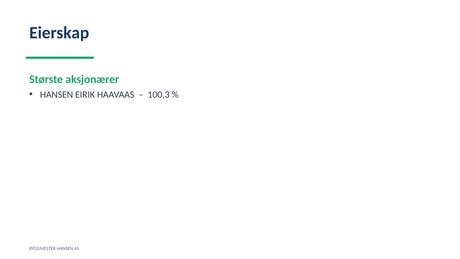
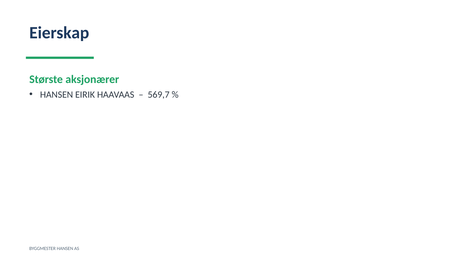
100,3: 100,3 -> 569,7 (159, 95)
